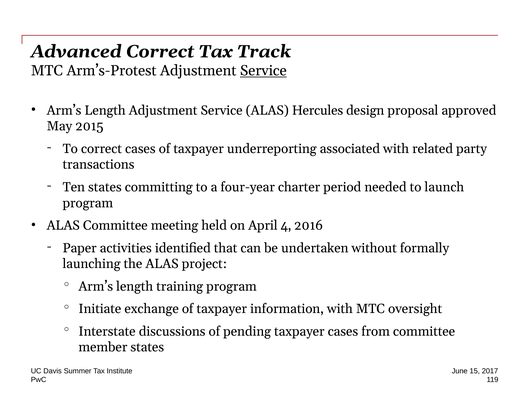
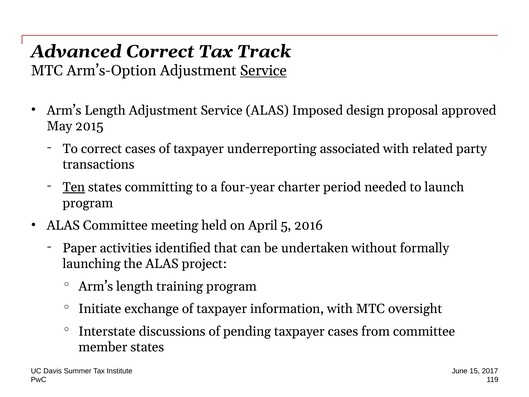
Arm’s-Protest: Arm’s-Protest -> Arm’s-Option (112, 71)
Hercules: Hercules -> Imposed (318, 110)
Ten underline: none -> present (74, 187)
4: 4 -> 5 (286, 225)
